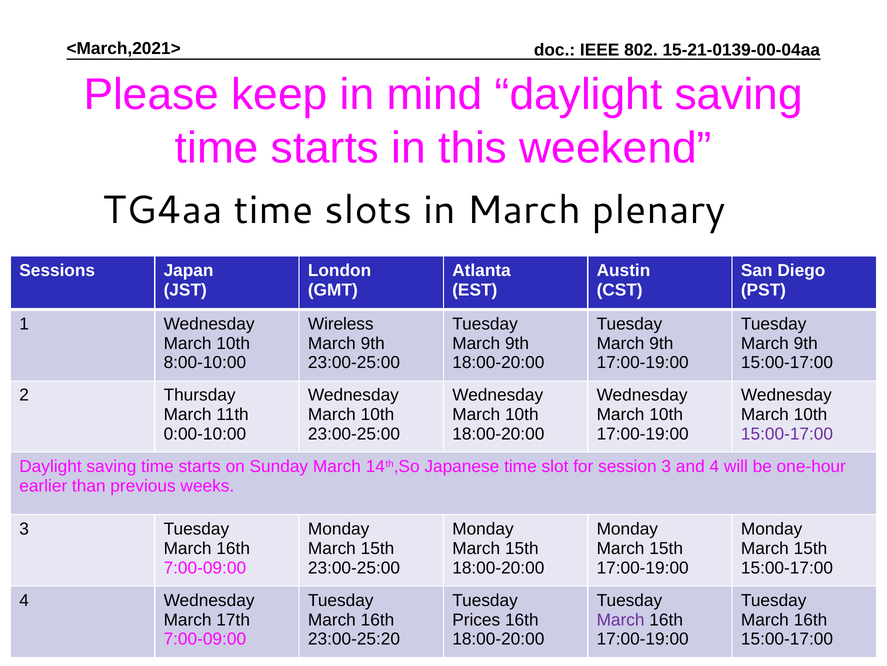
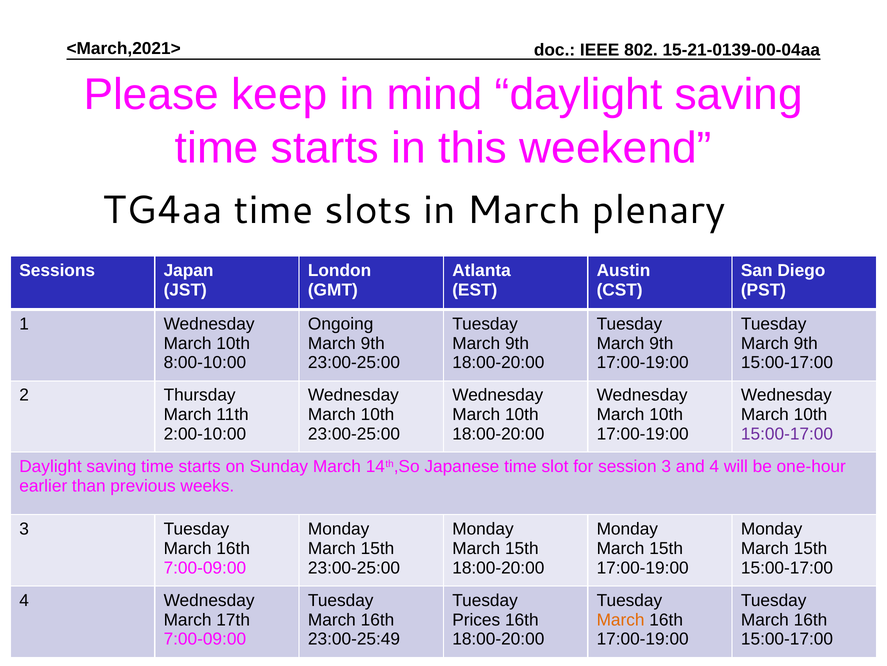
Wireless: Wireless -> Ongoing (341, 324)
0:00-10:00: 0:00-10:00 -> 2:00-10:00 (205, 434)
March colour: purple -> orange (621, 619)
23:00-25:20: 23:00-25:20 -> 23:00-25:49 (354, 639)
